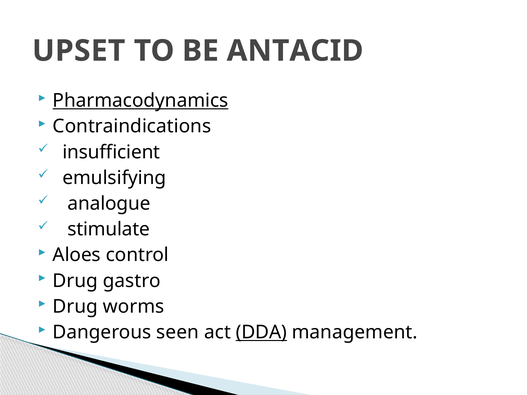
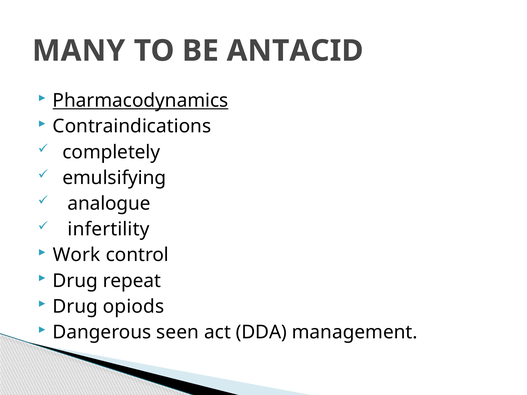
UPSET: UPSET -> MANY (79, 51)
insufficient: insufficient -> completely (111, 152)
stimulate: stimulate -> infertility (109, 229)
Aloes: Aloes -> Work (77, 255)
gastro: gastro -> repeat (132, 281)
worms: worms -> opiods (134, 307)
DDA underline: present -> none (261, 332)
